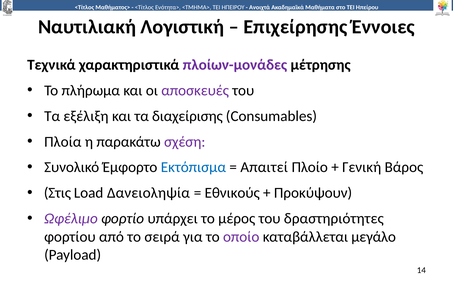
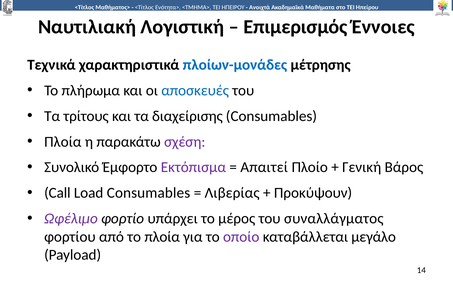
Επιχείρησης: Επιχείρησης -> Επιμερισμός (295, 27)
πλοίων-μονάδες colour: purple -> blue (235, 65)
αποσκευές colour: purple -> blue (195, 90)
εξέλιξη: εξέλιξη -> τρίτους (86, 116)
Εκτόπισμα colour: blue -> purple (193, 167)
Στις: Στις -> Call (57, 193)
Load Δανειοληψία: Δανειοληψία -> Consumables (148, 193)
Εθνικούς: Εθνικούς -> Λιβερίας (232, 193)
δραστηριότητες: δραστηριότητες -> συναλλάγματος (334, 219)
το σειρά: σειρά -> πλοία (162, 237)
